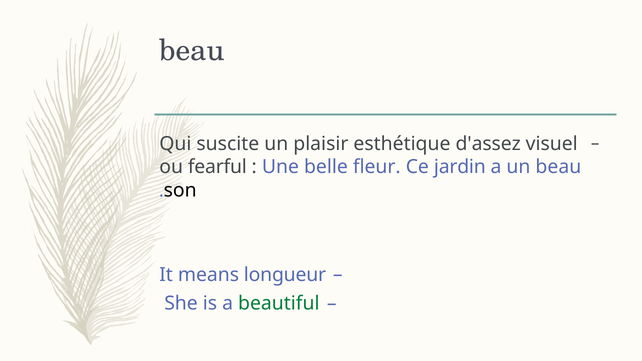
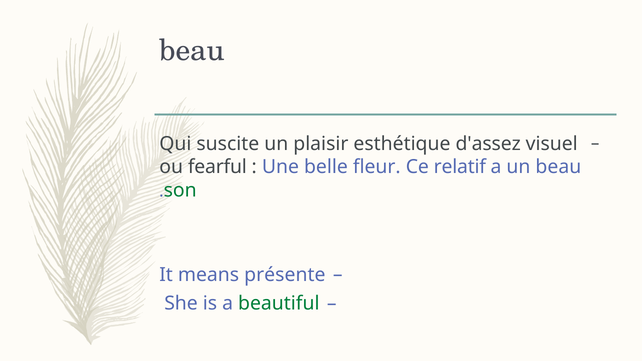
jardin: jardin -> relatif (460, 167)
son colour: black -> green (180, 190)
longueur: longueur -> présente (285, 275)
